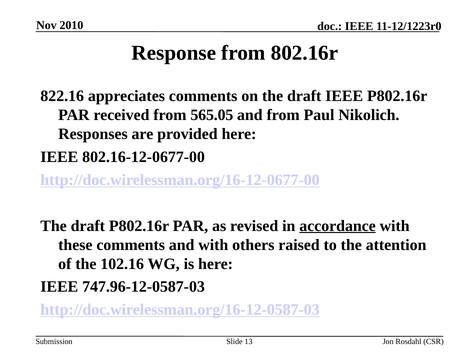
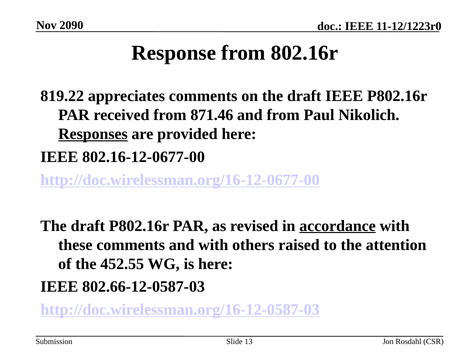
2010: 2010 -> 2090 (71, 25)
822.16: 822.16 -> 819.22 (62, 96)
565.05: 565.05 -> 871.46 (212, 115)
Responses underline: none -> present (93, 134)
102.16: 102.16 -> 452.55 (122, 264)
747.96-12-0587-03: 747.96-12-0587-03 -> 802.66-12-0587-03 (144, 287)
